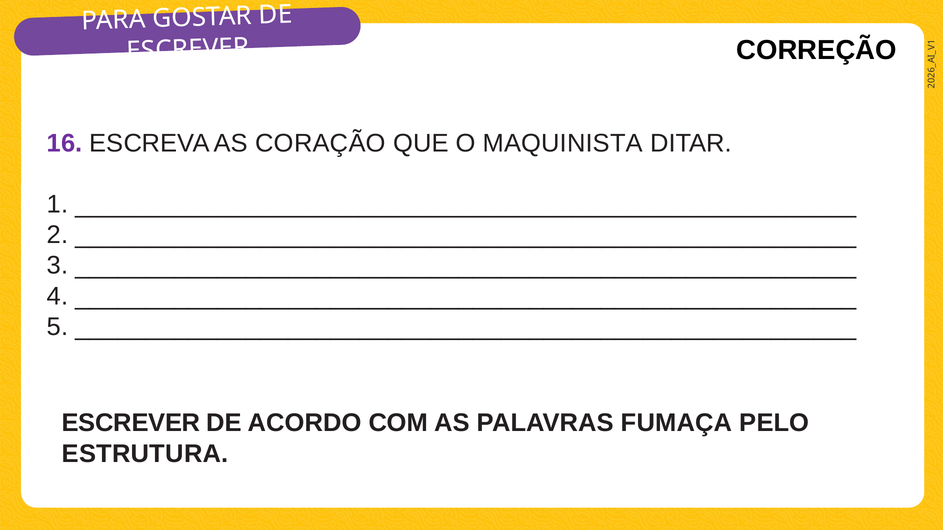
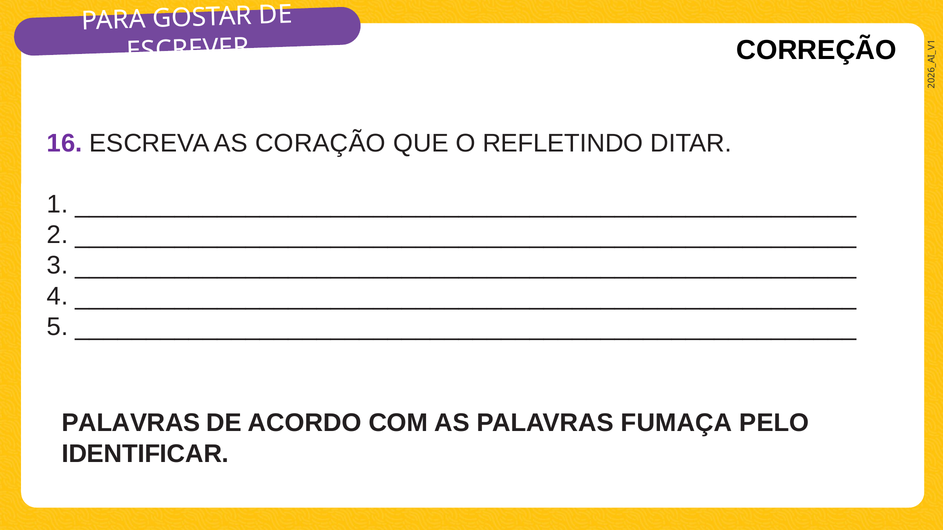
MAQUINISTA: MAQUINISTA -> REFLETINDO (563, 143)
ESCREVER: ESCREVER -> PALAVRAS (131, 423)
ESTRUTURA: ESTRUTURA -> IDENTIFICAR (145, 454)
